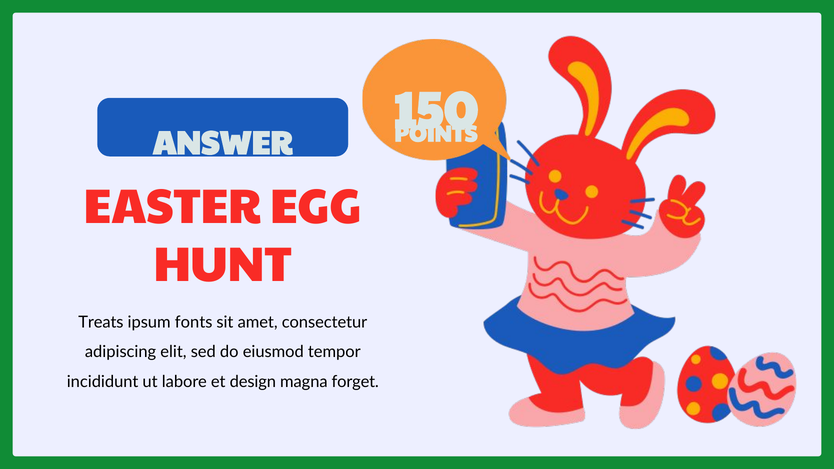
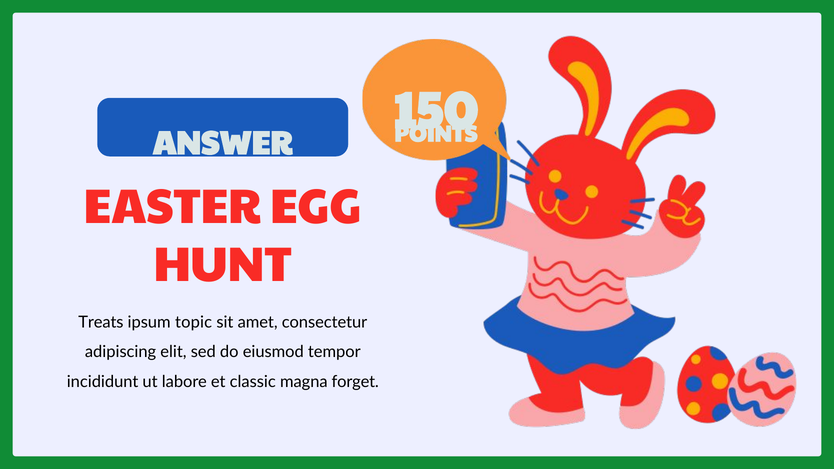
fonts: fonts -> topic (194, 322)
design: design -> classic (253, 382)
